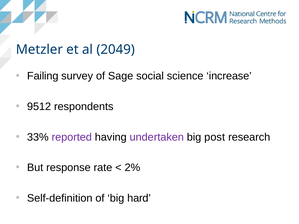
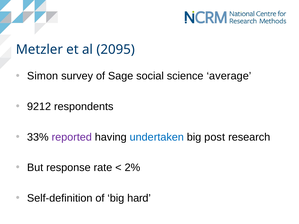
2049: 2049 -> 2095 (116, 50)
Failing: Failing -> Simon (43, 76)
increase: increase -> average (229, 76)
9512: 9512 -> 9212 (39, 107)
undertaken colour: purple -> blue (157, 137)
